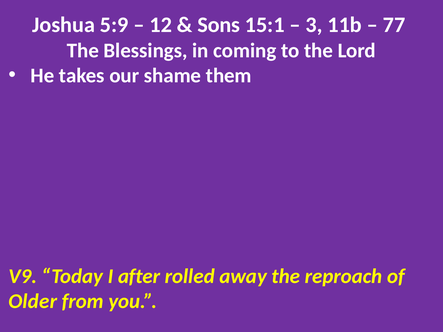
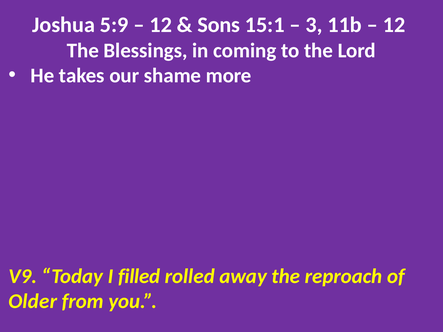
77: 77 -> 12 (394, 25)
them: them -> more (229, 76)
after: after -> filled (139, 276)
